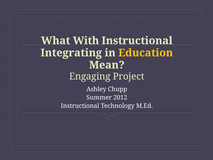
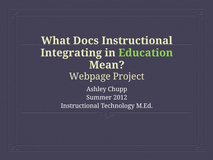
With: With -> Docs (86, 41)
Education colour: yellow -> light green (146, 53)
Engaging: Engaging -> Webpage (90, 76)
